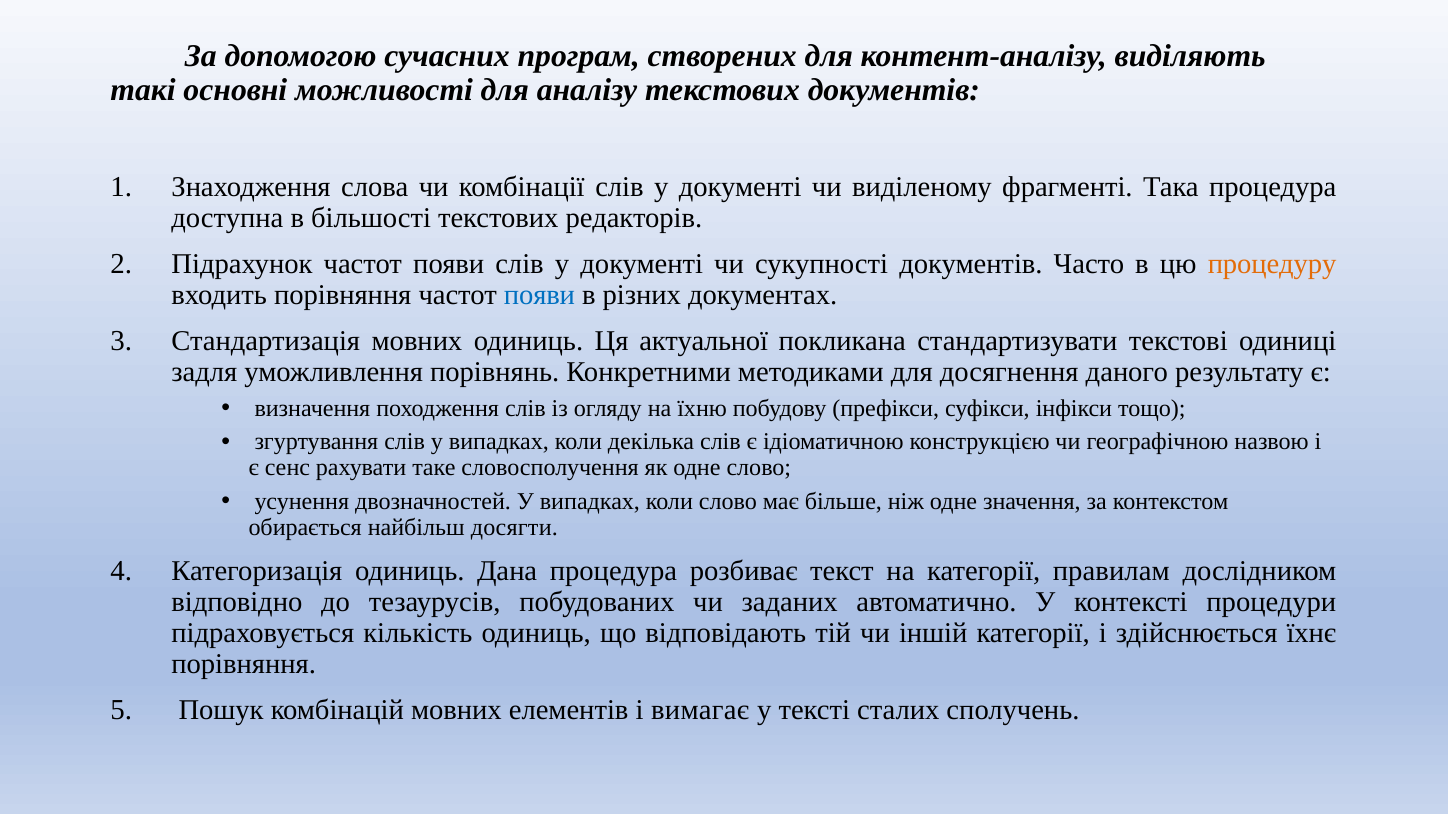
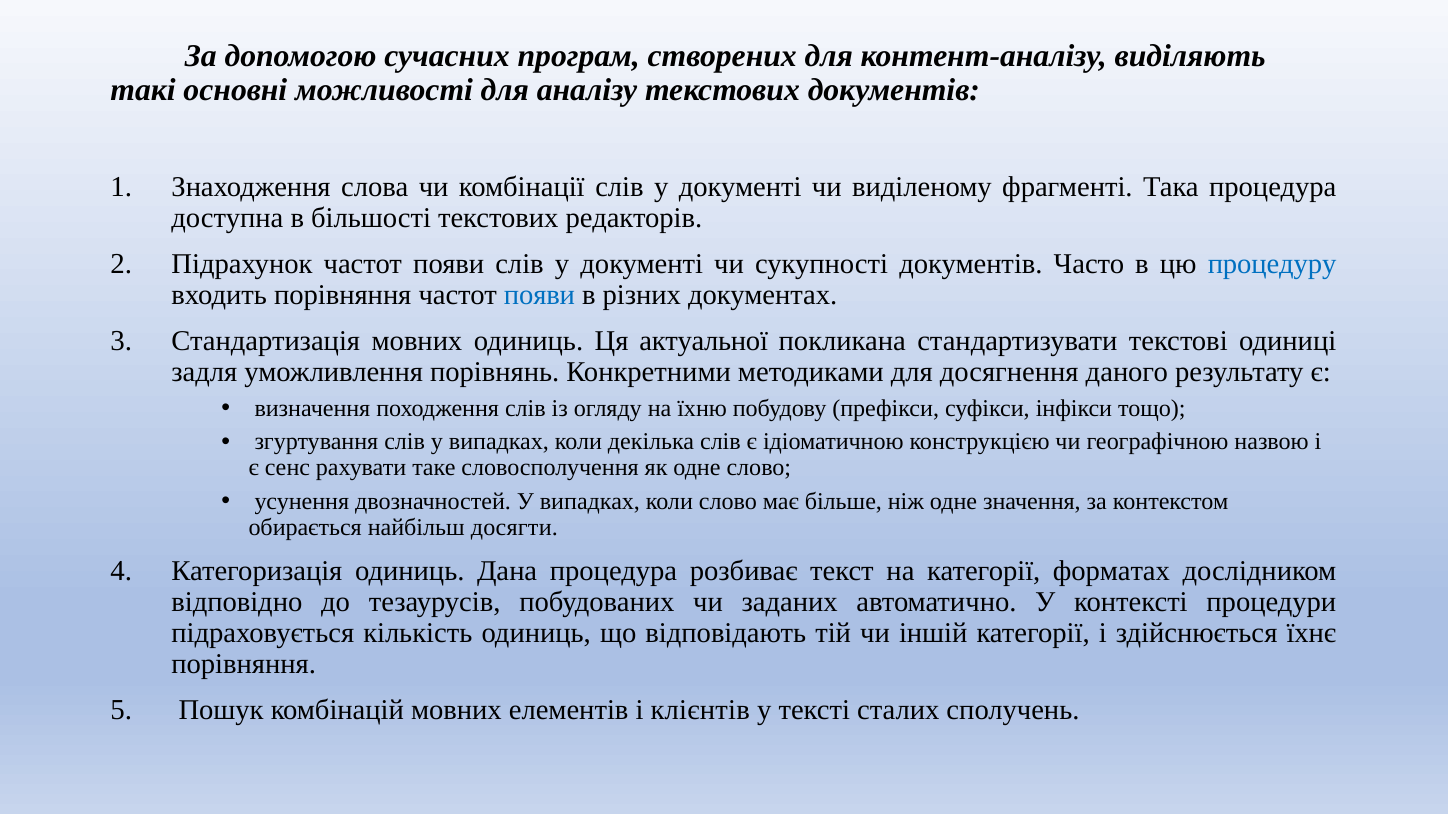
процедуру colour: orange -> blue (1272, 265)
правилам: правилам -> форматах (1111, 571)
вимагає: вимагає -> клієнтів (700, 710)
